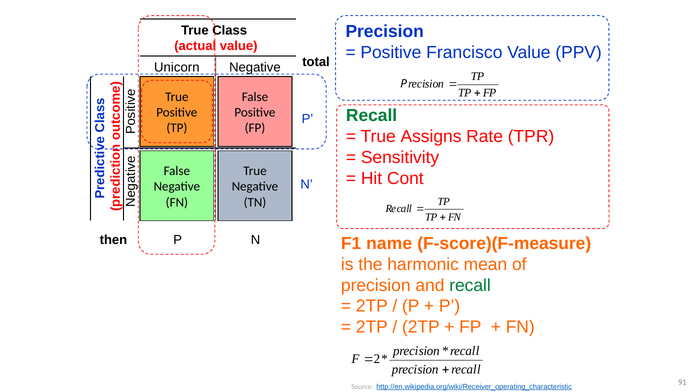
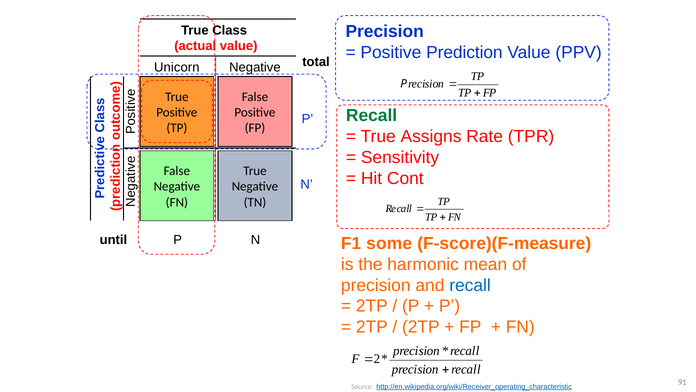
Francisco: Francisco -> Prediction (464, 52)
then: then -> until (113, 239)
name: name -> some (389, 243)
recall colour: green -> blue (470, 285)
